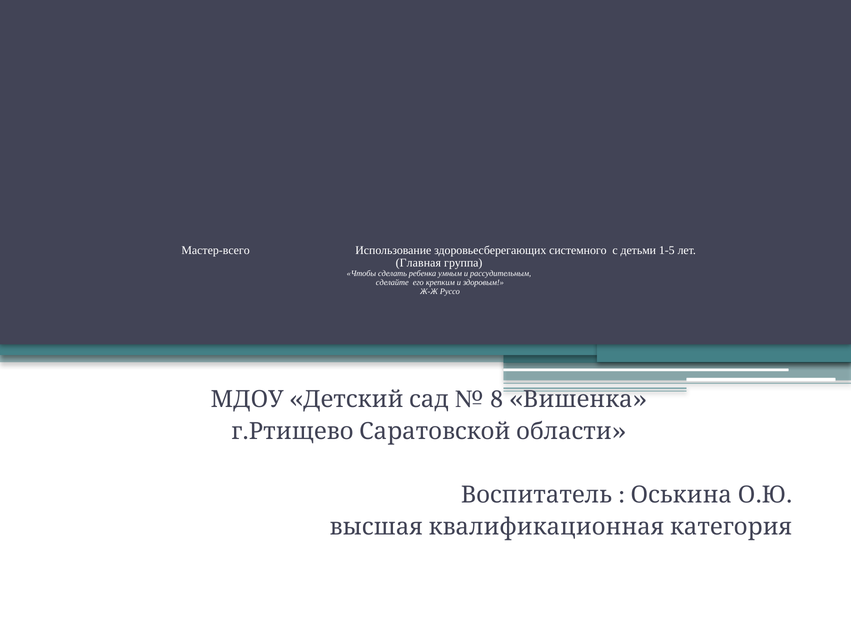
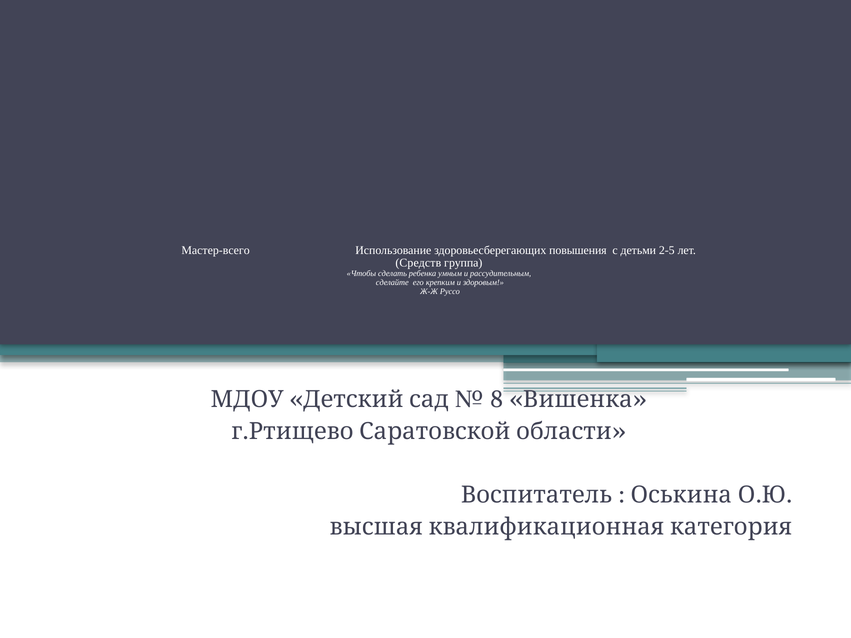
системного: системного -> повышения (578, 250)
1-5: 1-5 -> 2-5 (667, 250)
Главная: Главная -> Средств (418, 263)
